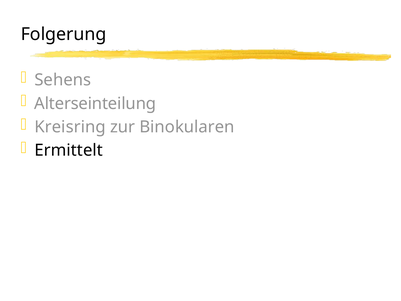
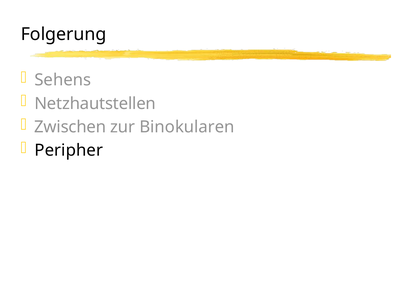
Alterseinteilung: Alterseinteilung -> Netzhautstellen (95, 103)
Kreisring: Kreisring -> Zwischen (70, 127)
Ermittelt: Ermittelt -> Peripher (69, 150)
